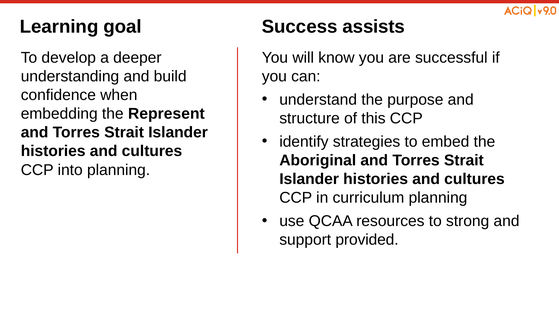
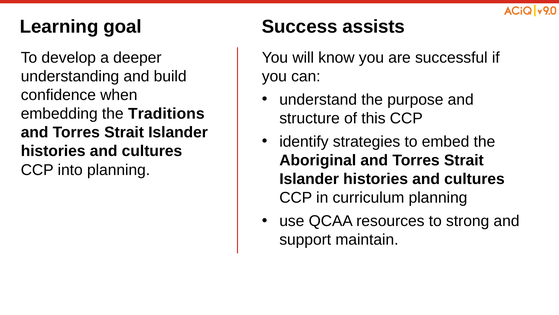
Represent: Represent -> Traditions (166, 114)
provided: provided -> maintain (367, 239)
